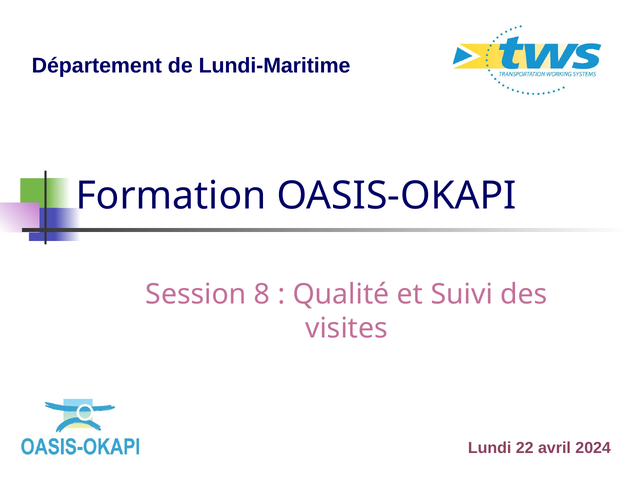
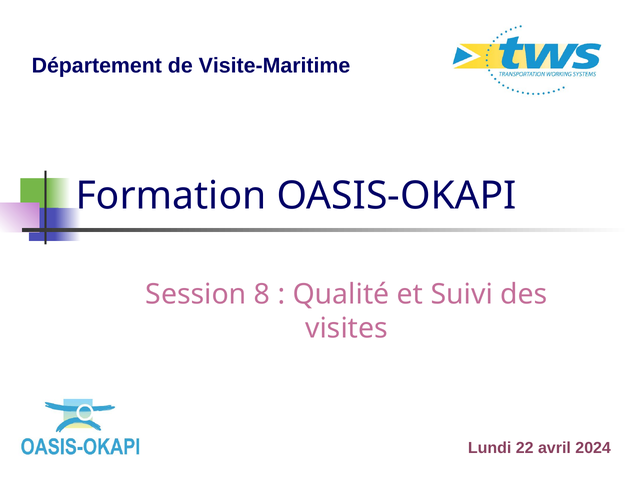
Lundi-Maritime: Lundi-Maritime -> Visite-Maritime (274, 66)
